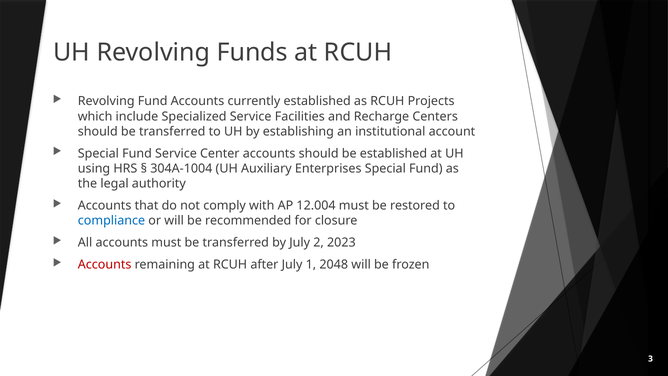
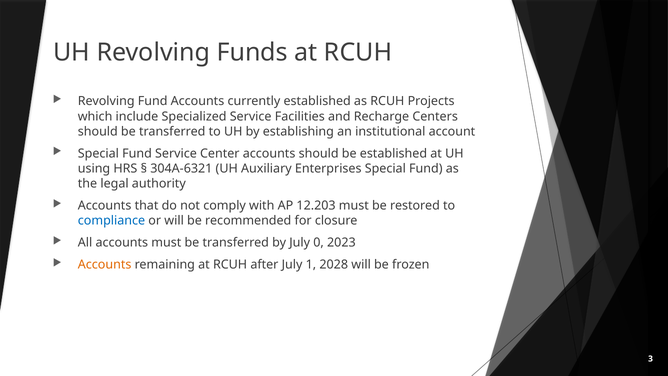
304A-1004: 304A-1004 -> 304A-6321 (181, 168)
12.004: 12.004 -> 12.203 (316, 205)
2: 2 -> 0 (319, 242)
Accounts colour: red -> orange (105, 264)
2048: 2048 -> 2028 (334, 264)
